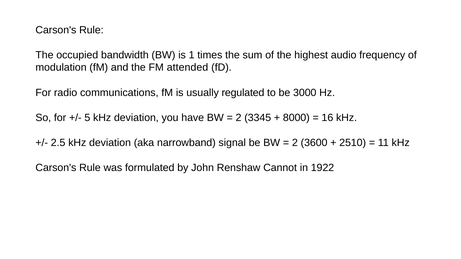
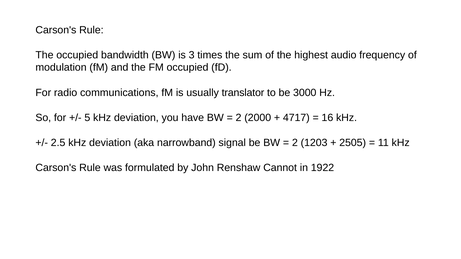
1: 1 -> 3 (192, 55)
FM attended: attended -> occupied (188, 68)
regulated: regulated -> translator (243, 93)
3345: 3345 -> 2000 (258, 118)
8000: 8000 -> 4717 (296, 118)
3600: 3600 -> 1203 (314, 143)
2510: 2510 -> 2505 (353, 143)
